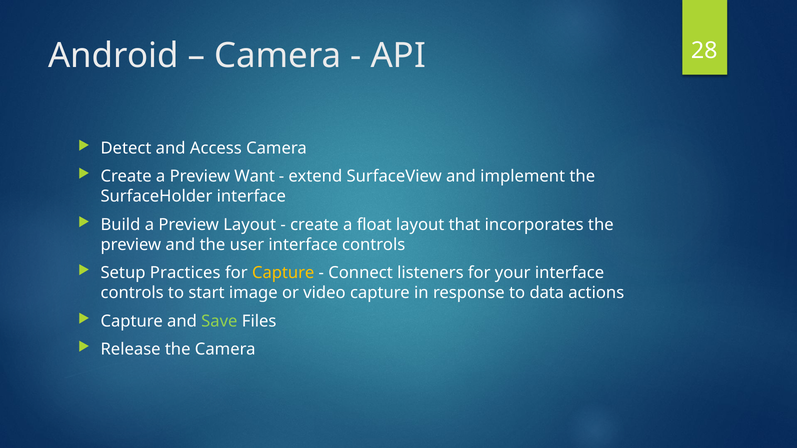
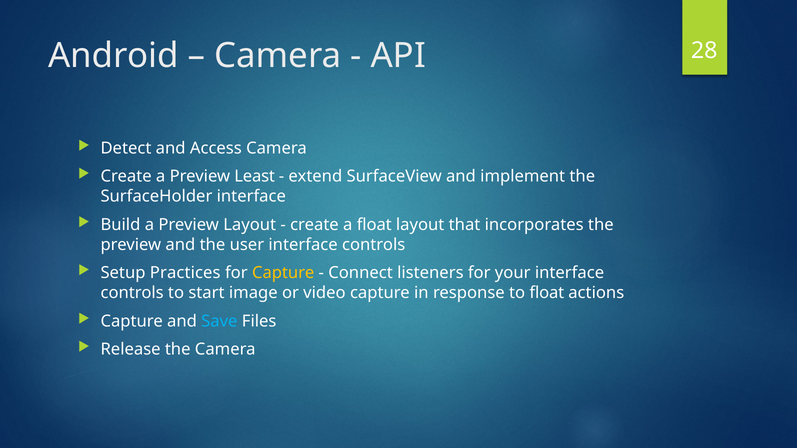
Want: Want -> Least (255, 177)
to data: data -> float (547, 293)
Save colour: light green -> light blue (219, 321)
